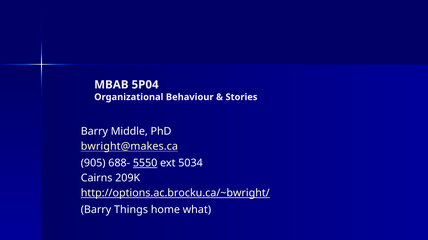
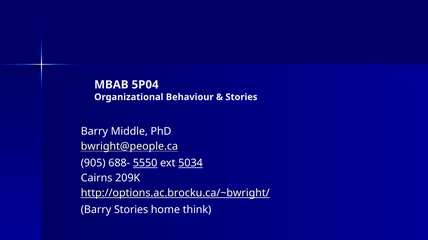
bwright@makes.ca: bwright@makes.ca -> bwright@people.ca (129, 147)
5034 underline: none -> present (191, 164)
Barry Things: Things -> Stories (131, 210)
what: what -> think (197, 210)
